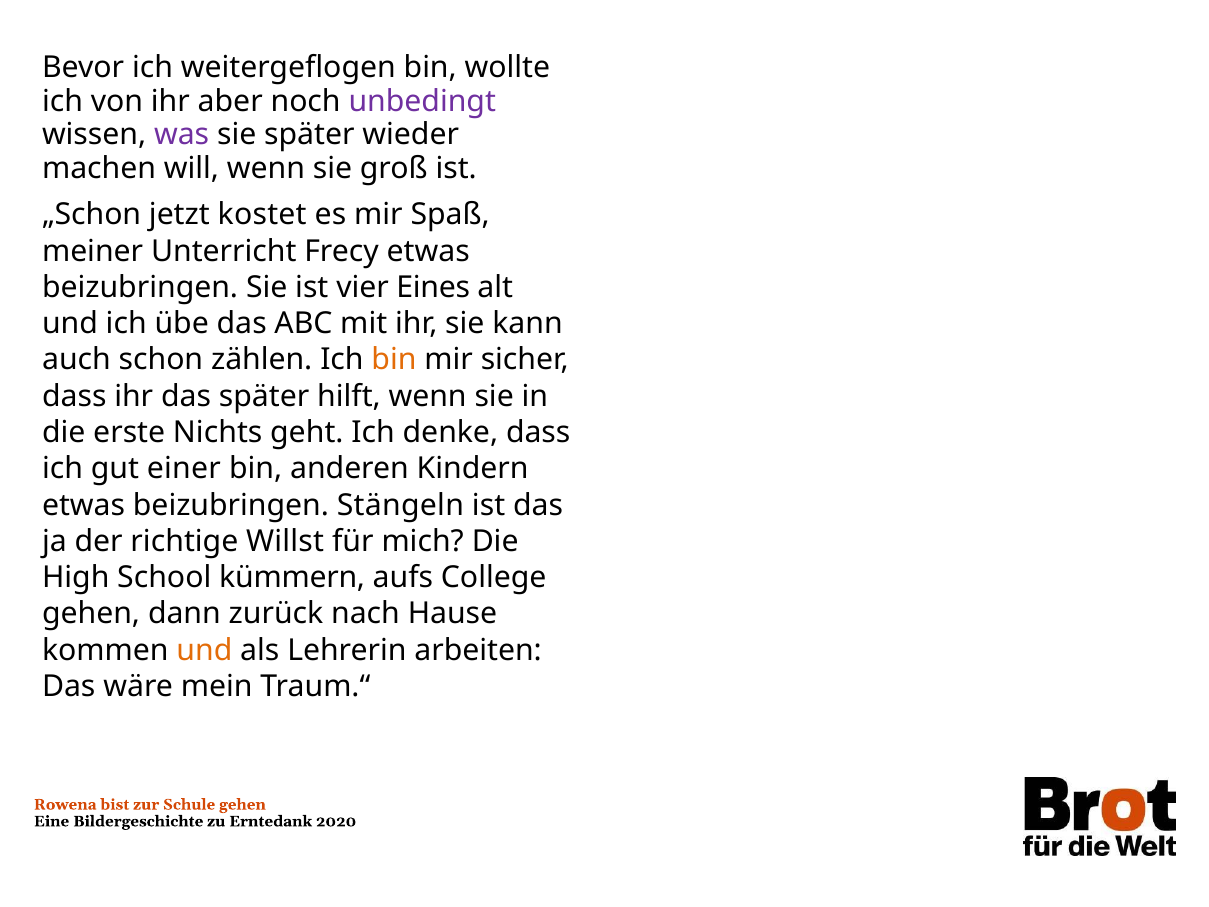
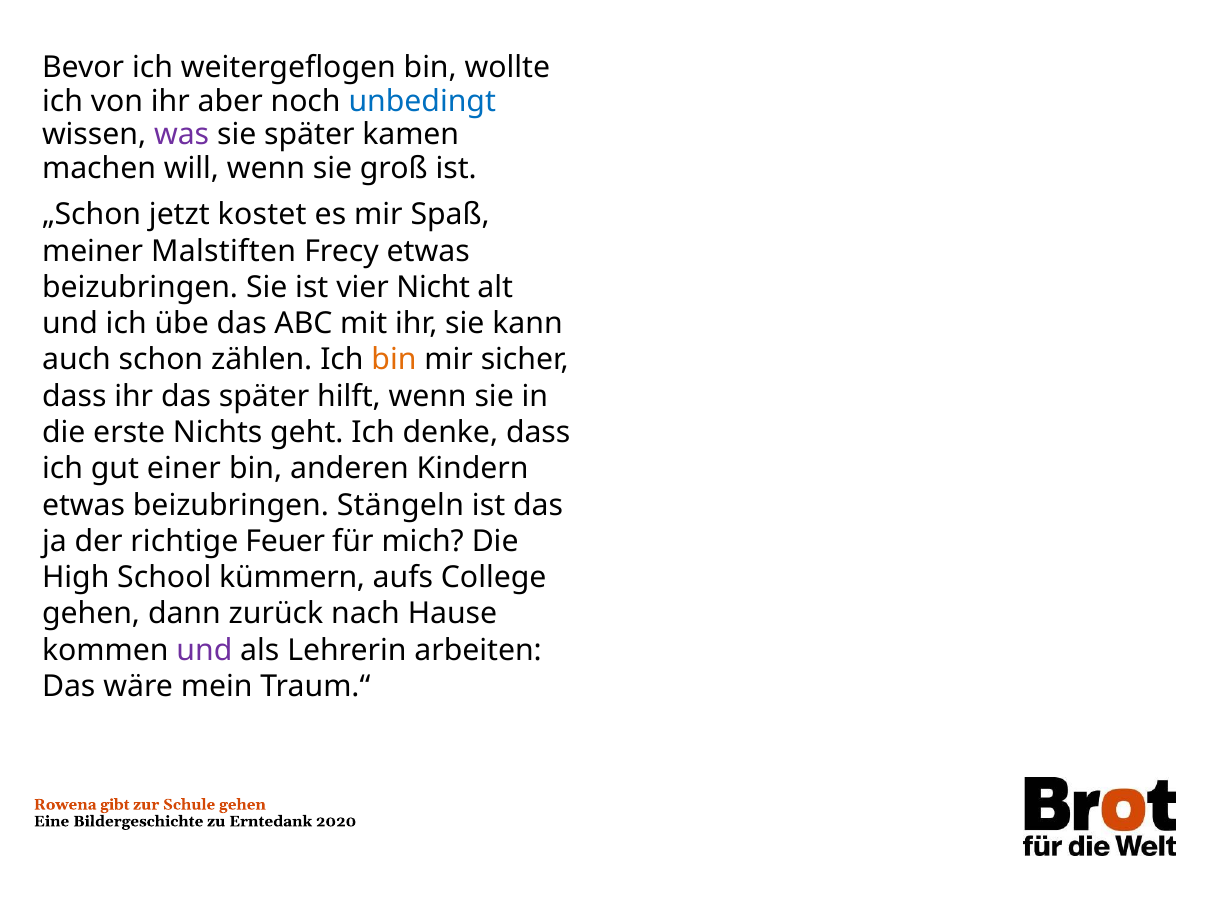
unbedingt colour: purple -> blue (422, 101)
wieder: wieder -> kamen (411, 135)
Unterricht: Unterricht -> Malstiften (224, 251)
Eines: Eines -> Nicht (433, 287)
Willst: Willst -> Feuer (285, 541)
und colour: orange -> purple (204, 650)
bist: bist -> gibt (115, 804)
